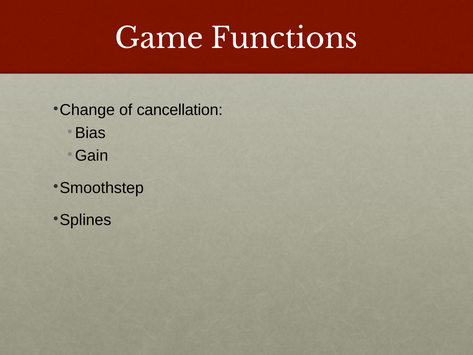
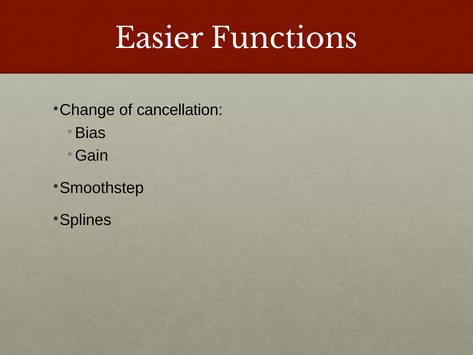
Game: Game -> Easier (159, 38)
